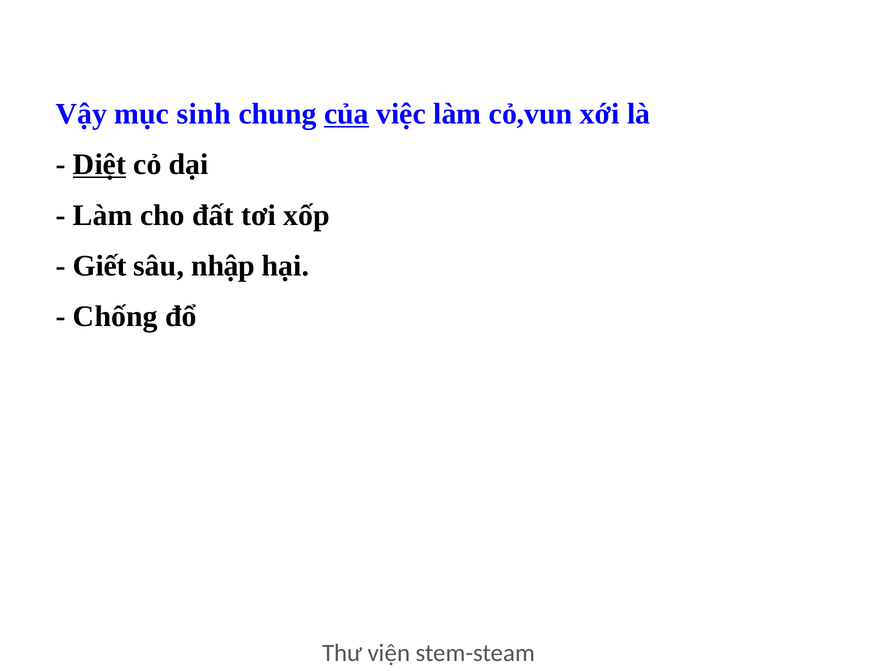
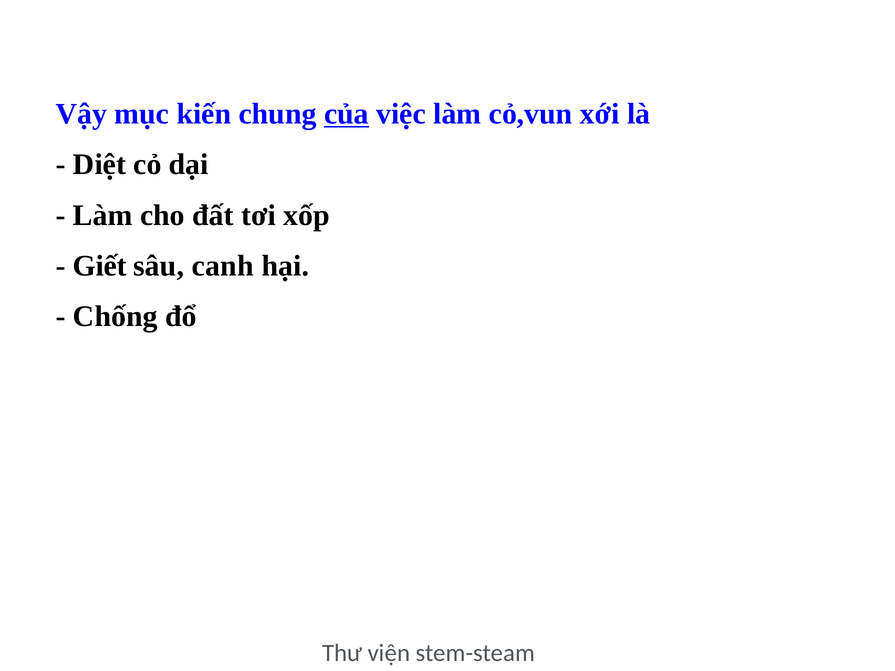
sinh: sinh -> kiến (204, 114)
Diệt underline: present -> none (99, 165)
nhập: nhập -> canh (223, 266)
